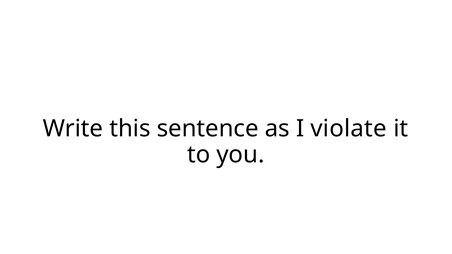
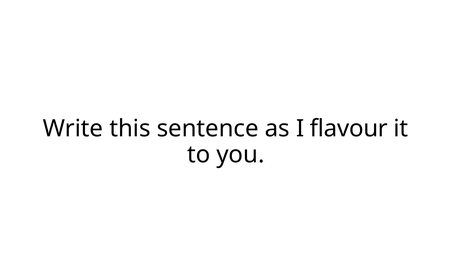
violate: violate -> flavour (349, 129)
